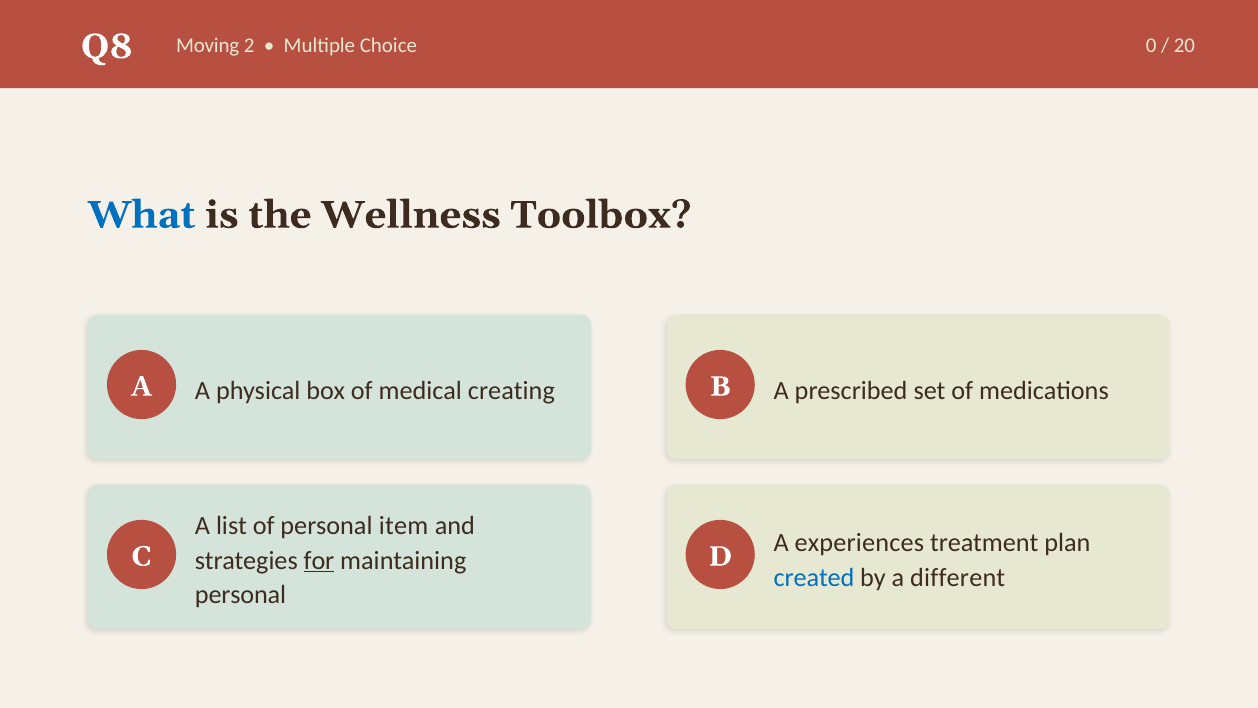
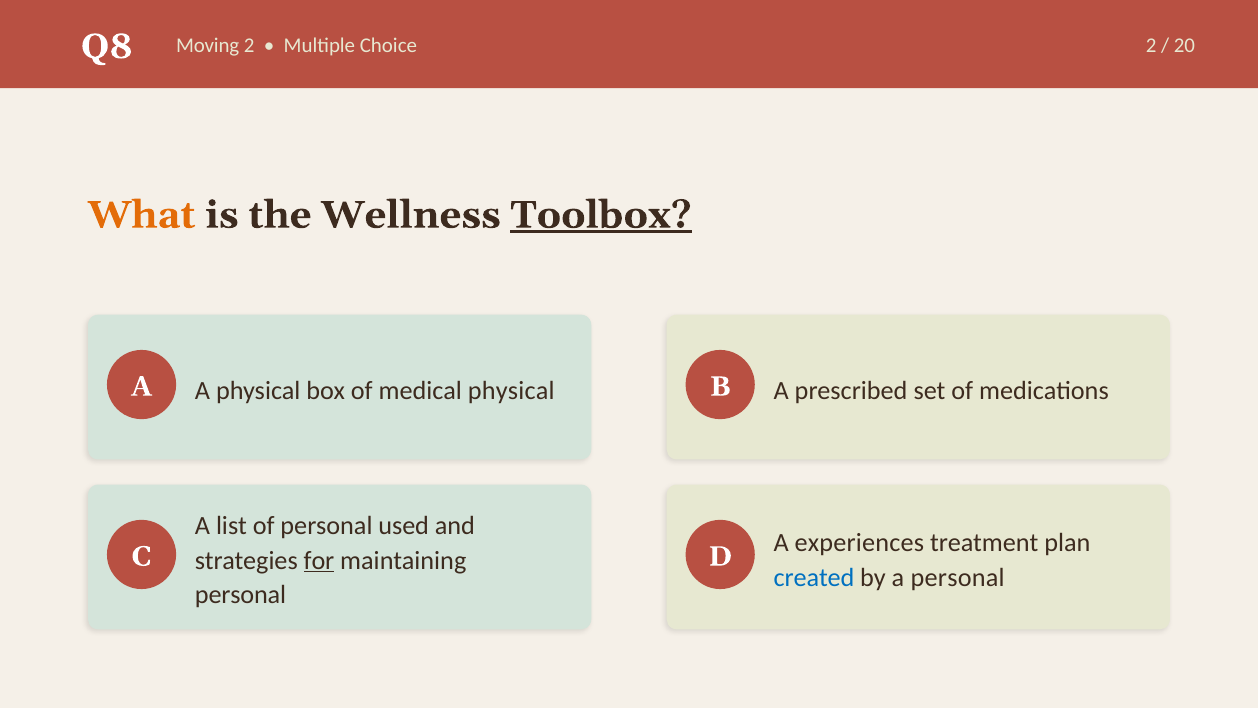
Choice 0: 0 -> 2 (1151, 45)
What colour: blue -> orange (142, 215)
Toolbox underline: none -> present (601, 215)
medical creating: creating -> physical (511, 390)
item: item -> used (404, 525)
a different: different -> personal (958, 577)
